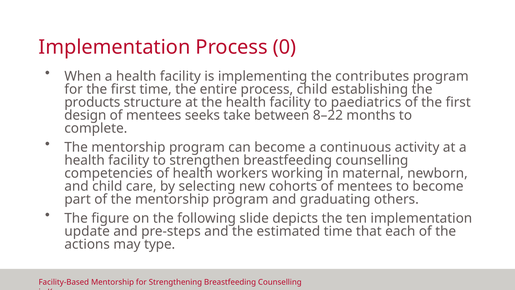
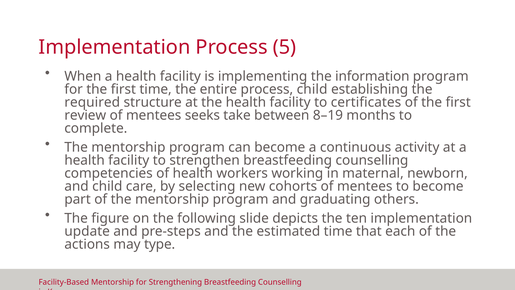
0: 0 -> 5 (285, 47)
contributes: contributes -> information (372, 76)
products: products -> required (92, 102)
paediatrics: paediatrics -> certificates (366, 102)
design: design -> review (85, 115)
8–22: 8–22 -> 8–19 (328, 115)
